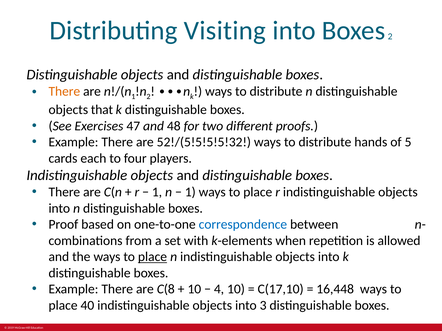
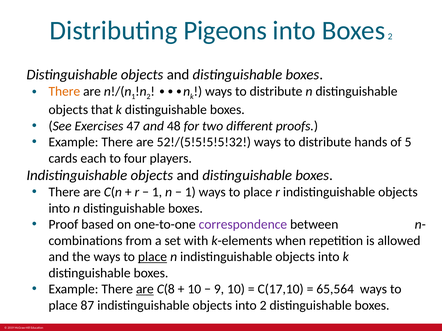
Visiting: Visiting -> Pigeons (225, 31)
correspondence colour: blue -> purple (243, 225)
are underline: none -> present (145, 290)
4: 4 -> 9 (219, 290)
16,448: 16,448 -> 65,564 (335, 290)
40: 40 -> 87 (87, 306)
into 3: 3 -> 2 (263, 306)
